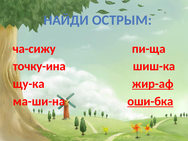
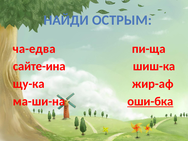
ча-сижу: ча-сижу -> ча-едва (34, 49)
точку-ина: точку-ина -> сайте-ина (39, 66)
жир-аф underline: present -> none (153, 84)
